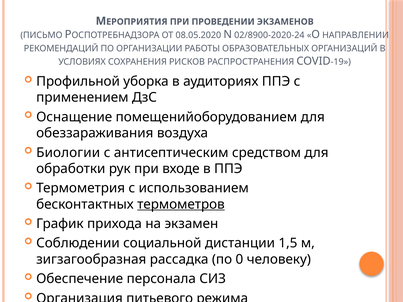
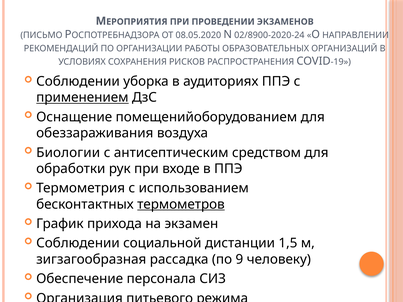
Профильной: Профильной -> Соблюдении (78, 82)
применением underline: none -> present (82, 98)
0: 0 -> 9 (239, 260)
